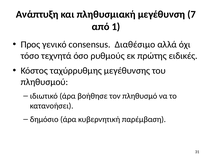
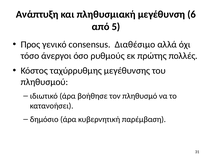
7: 7 -> 6 (192, 14)
1: 1 -> 5 (116, 27)
τεχνητά: τεχνητά -> άνεργοι (56, 56)
ειδικές: ειδικές -> πολλές (183, 56)
